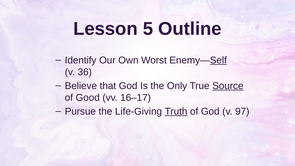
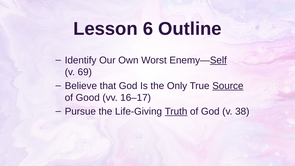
5: 5 -> 6 (148, 29)
36: 36 -> 69 (85, 72)
97: 97 -> 38 (242, 111)
